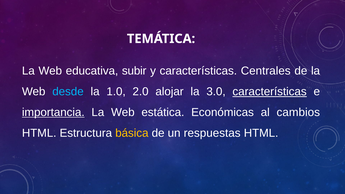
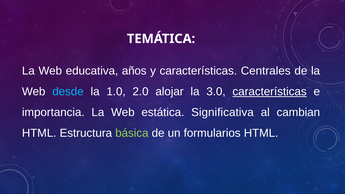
subir: subir -> años (134, 71)
importancia underline: present -> none (53, 112)
Económicas: Económicas -> Significativa (222, 112)
cambios: cambios -> cambian (298, 112)
básica colour: yellow -> light green (132, 133)
respuestas: respuestas -> formularios (212, 133)
